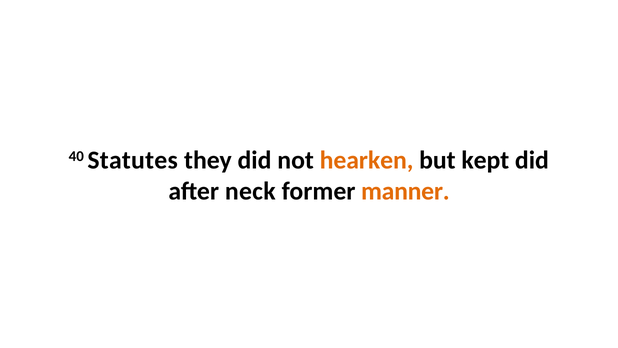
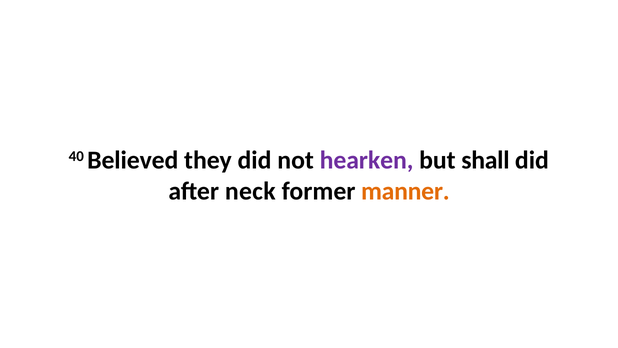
Statutes: Statutes -> Believed (133, 160)
hearken colour: orange -> purple (367, 160)
kept: kept -> shall (485, 160)
